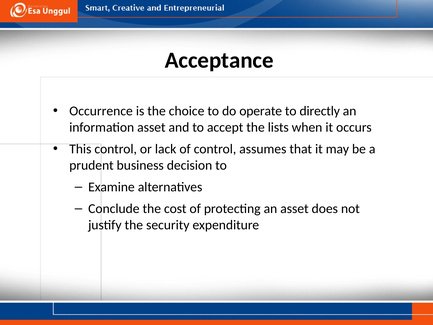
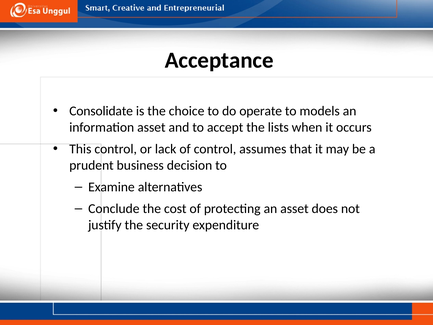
Occurrence: Occurrence -> Consolidate (101, 111)
directly: directly -> models (320, 111)
